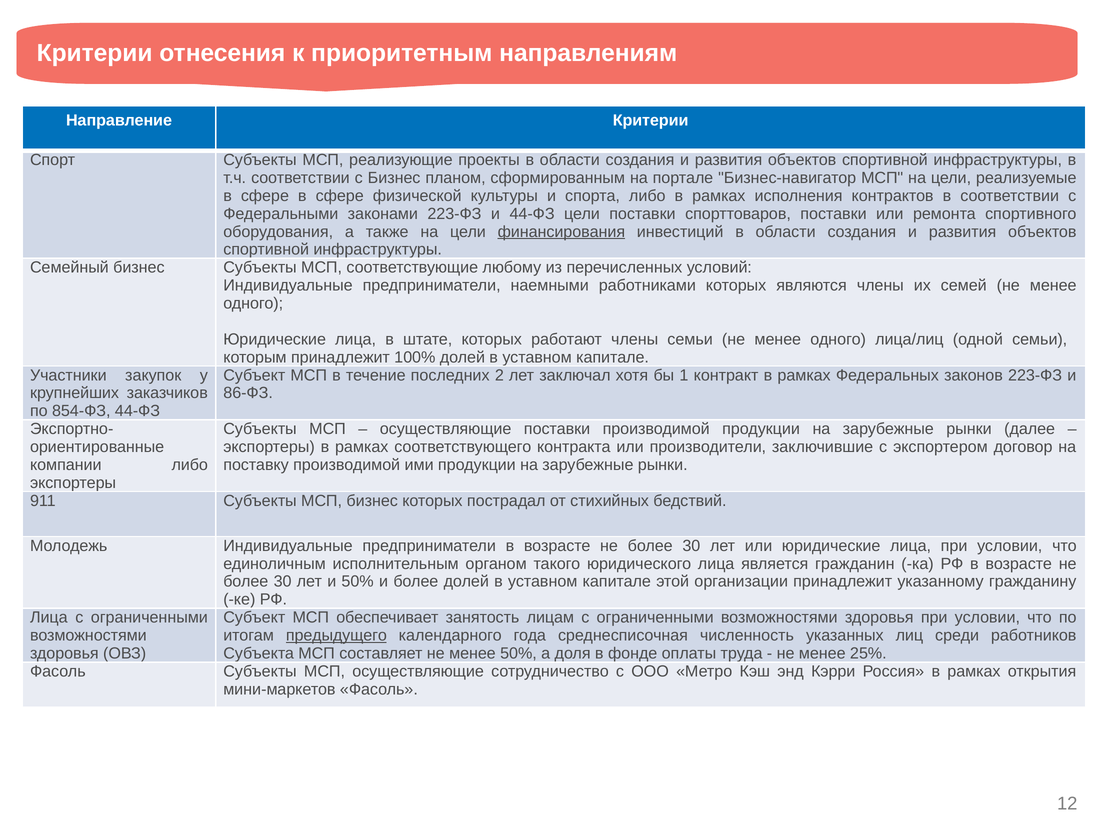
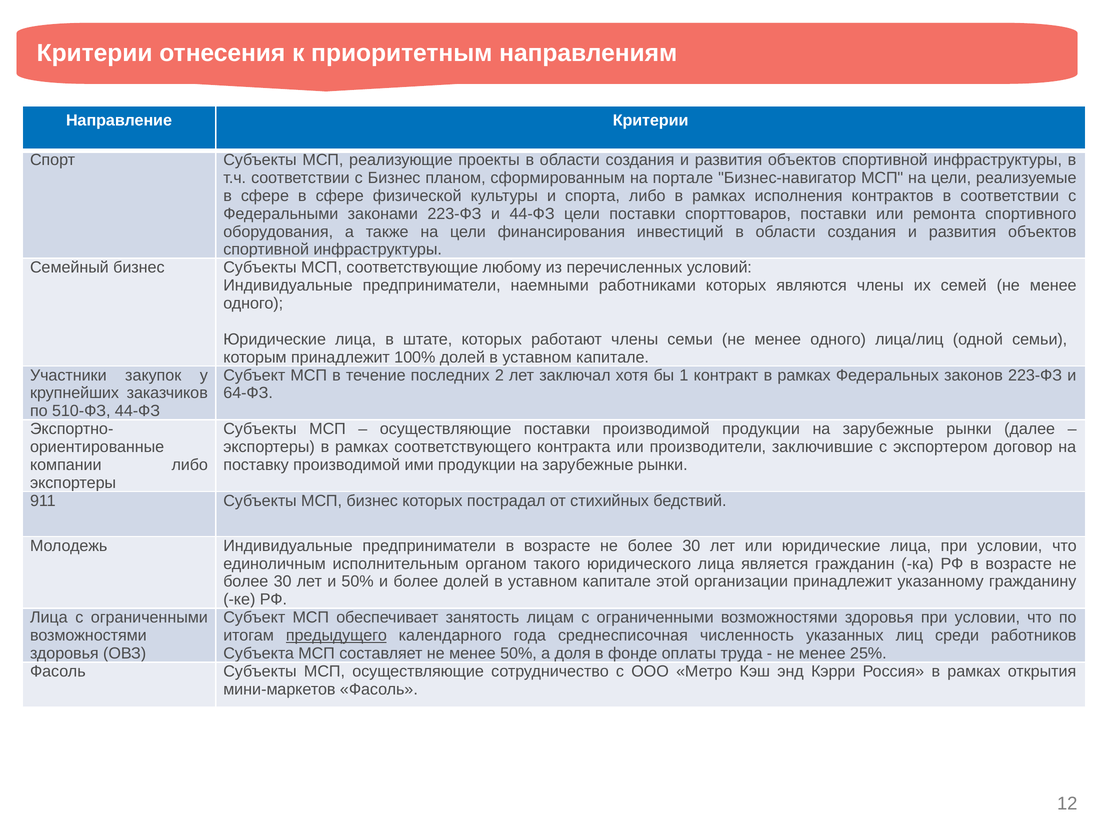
финансирования underline: present -> none (561, 232)
86-ФЗ: 86-ФЗ -> 64-ФЗ (248, 393)
854-ФЗ: 854-ФЗ -> 510-ФЗ (81, 411)
